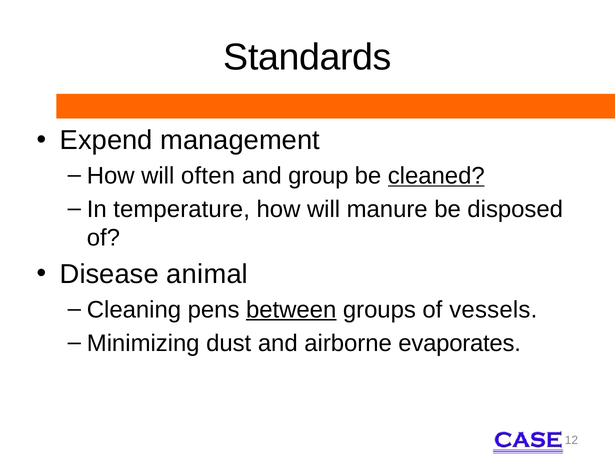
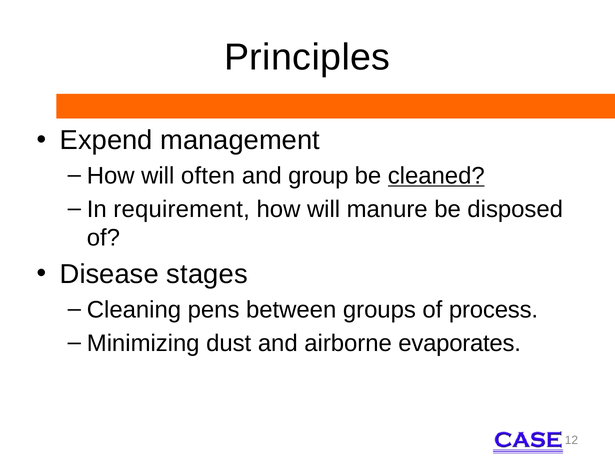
Standards: Standards -> Principles (307, 58)
temperature: temperature -> requirement (182, 209)
animal: animal -> stages (207, 275)
between underline: present -> none (291, 310)
vessels: vessels -> process (494, 310)
